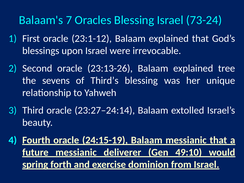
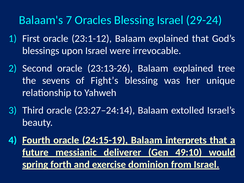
73-24: 73-24 -> 29-24 (204, 20)
Third’s: Third’s -> Fight’s (104, 81)
Balaam messianic: messianic -> interprets (186, 140)
